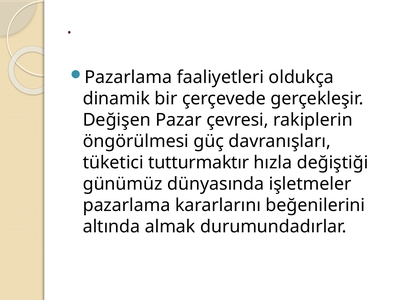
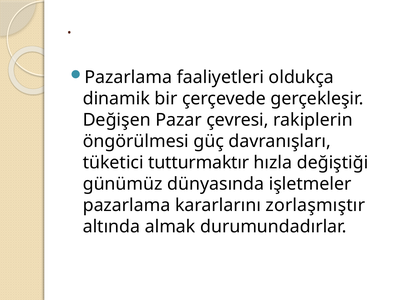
beğenilerini: beğenilerini -> zorlaşmıştır (315, 205)
